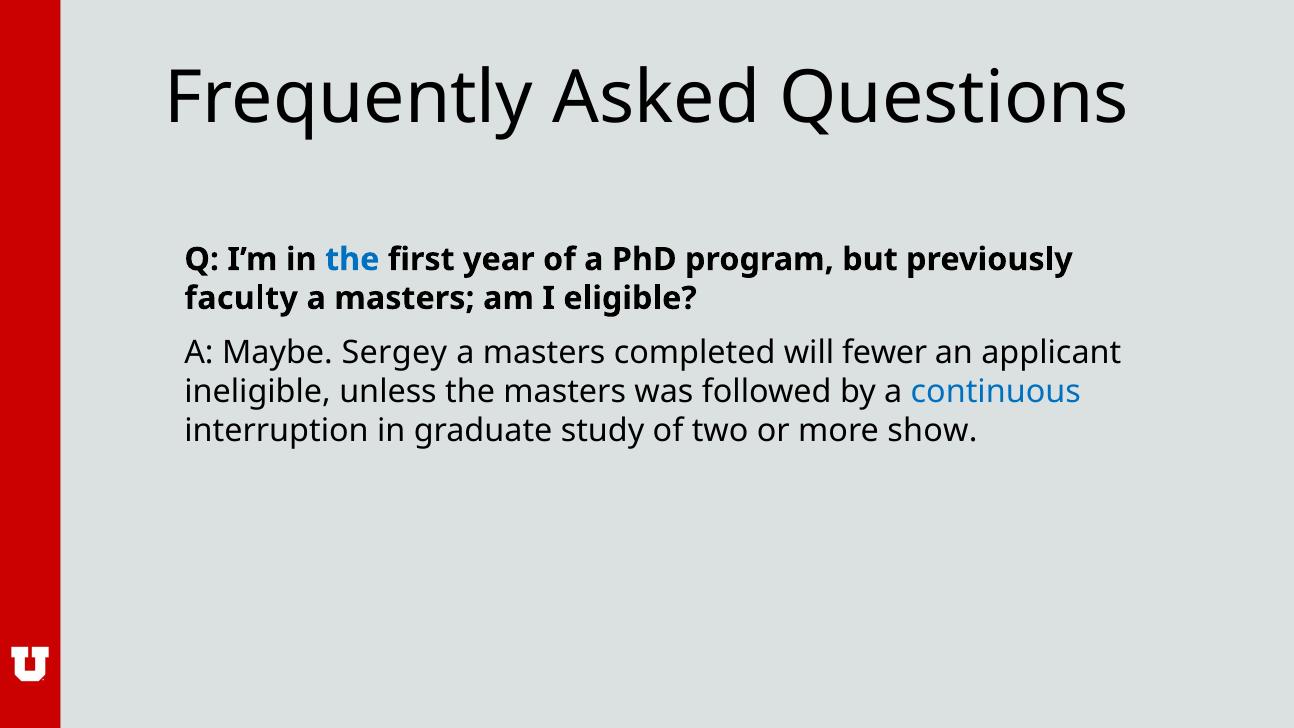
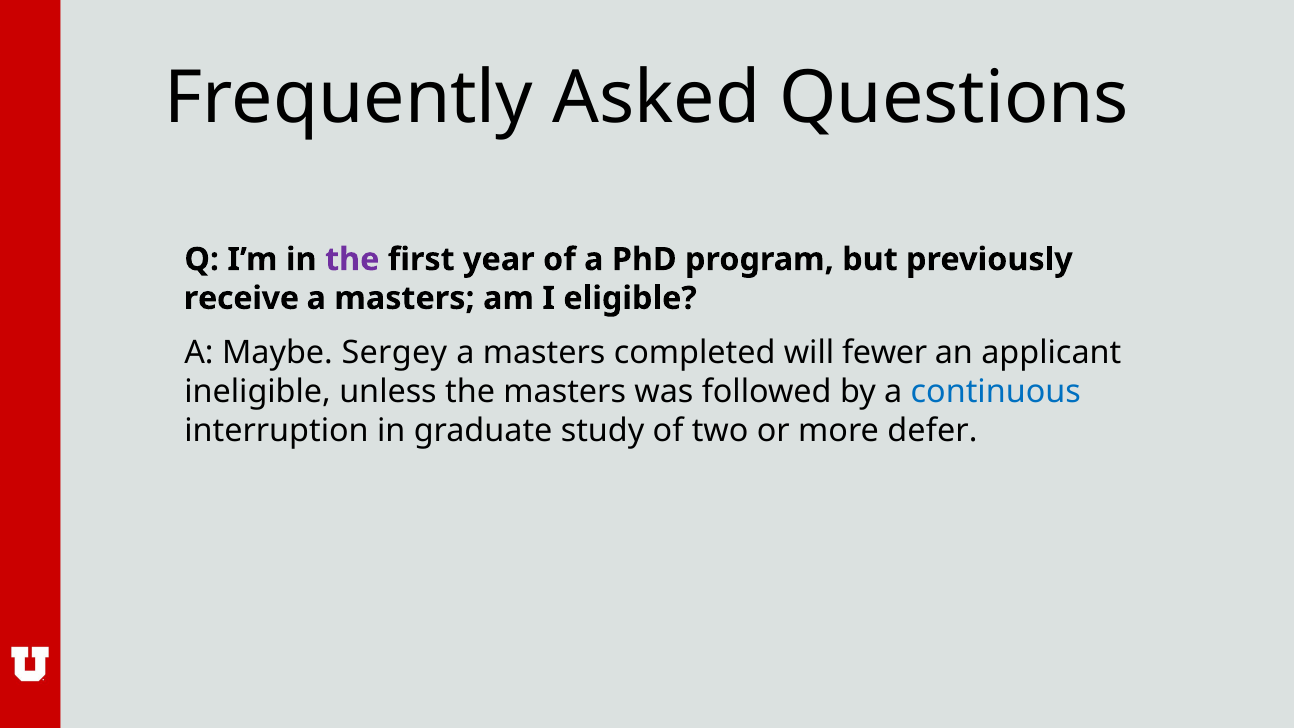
the colour: blue -> purple (352, 259)
faculty: faculty -> receive (241, 298)
show: show -> defer (932, 431)
